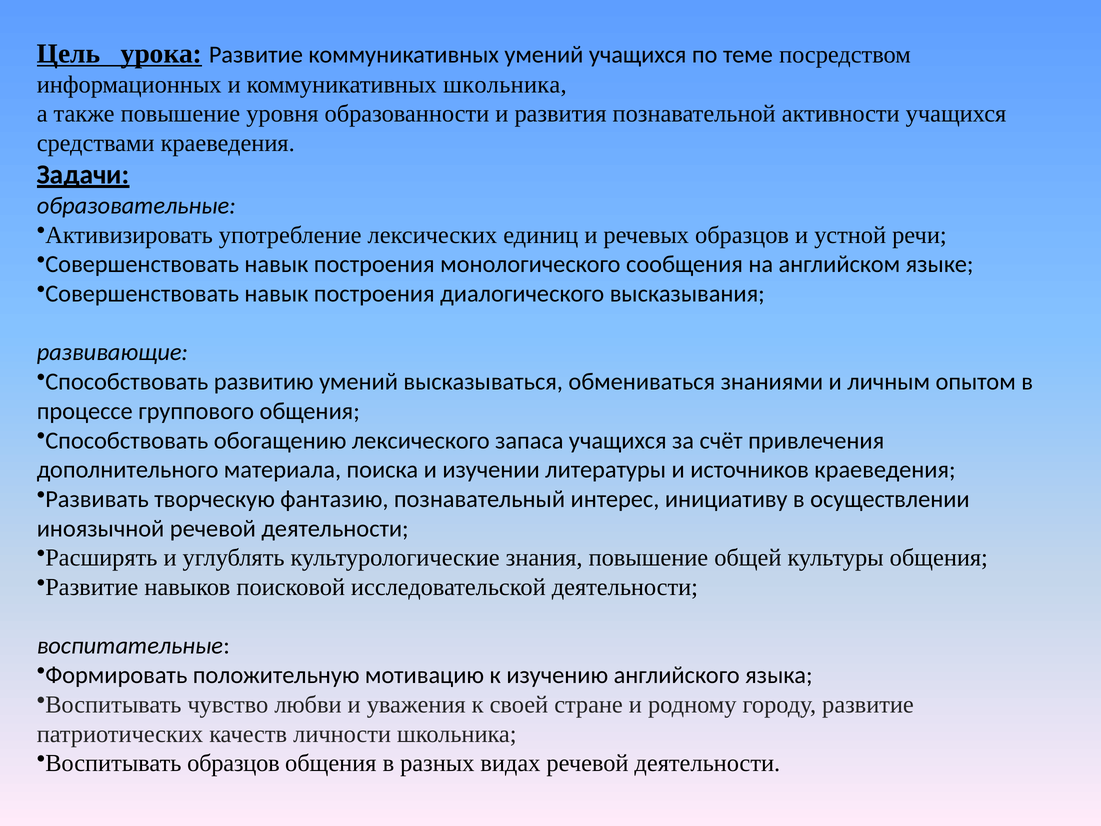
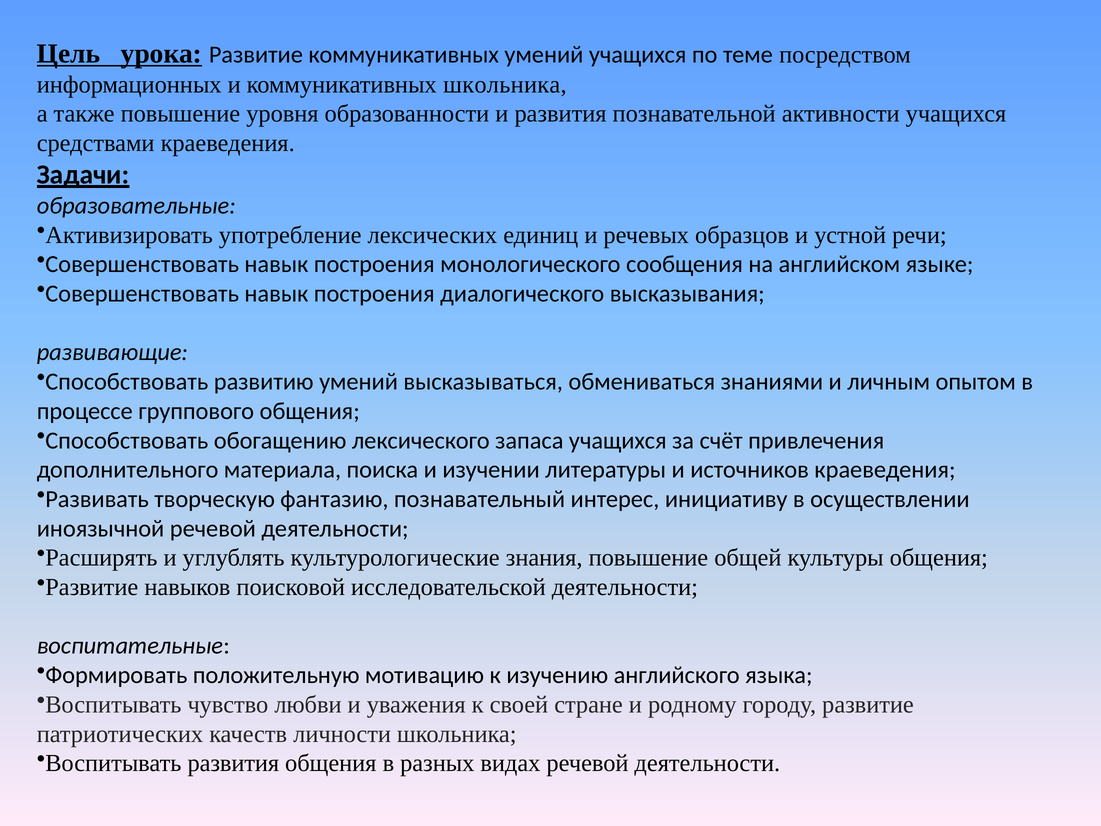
Воспитывать образцов: образцов -> развития (233, 763)
